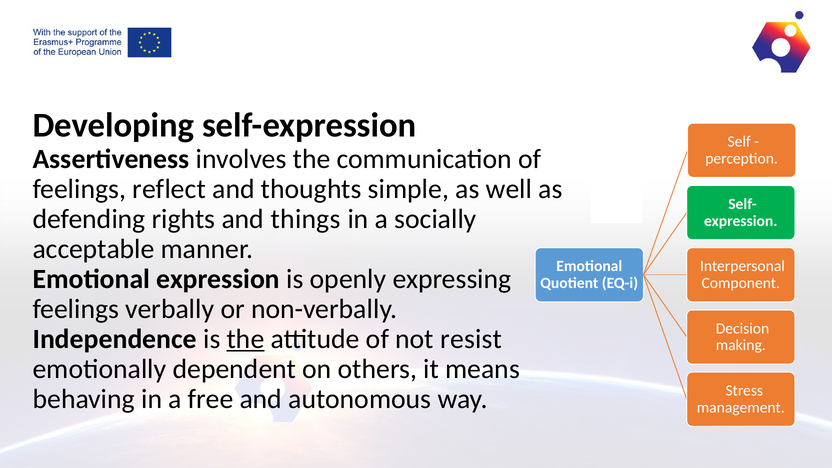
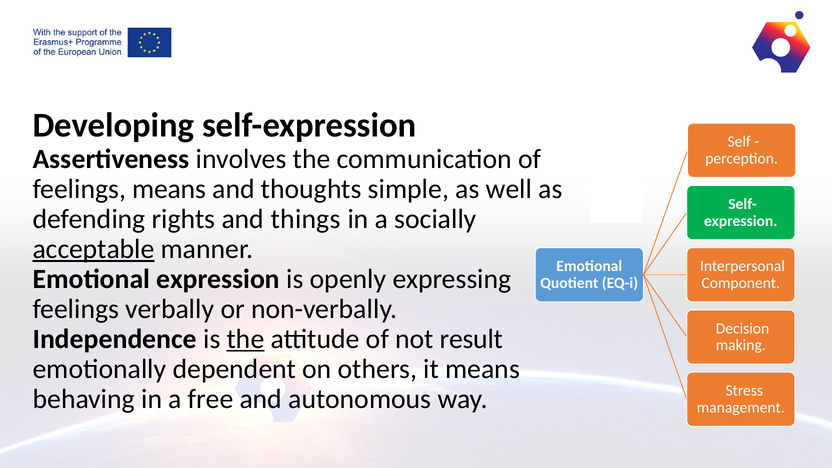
feelings reflect: reflect -> means (169, 189)
acceptable underline: none -> present (94, 249)
resist: resist -> result (471, 339)
